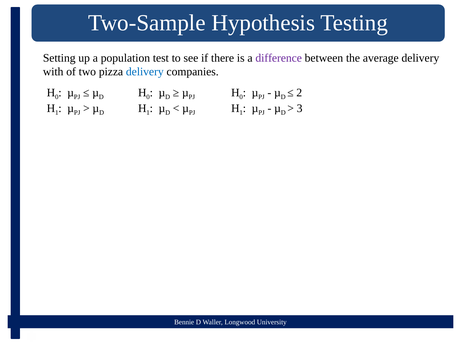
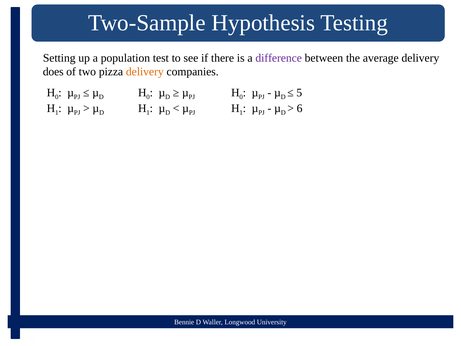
with: with -> does (53, 72)
delivery colour: blue -> orange (145, 72)
2: 2 -> 5 (299, 92)
3: 3 -> 6 (300, 108)
